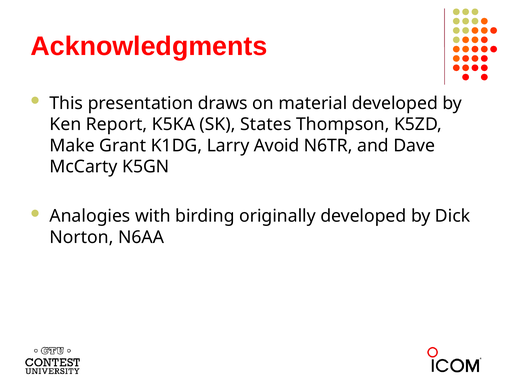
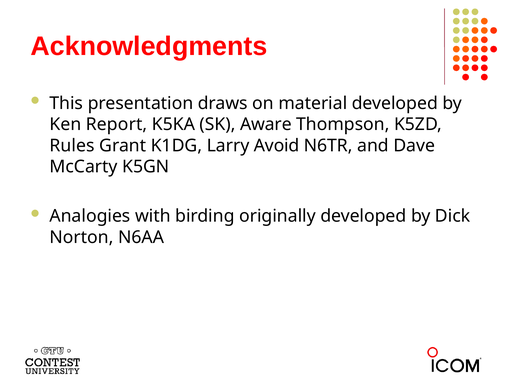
States: States -> Aware (266, 124)
Make: Make -> Rules (72, 146)
